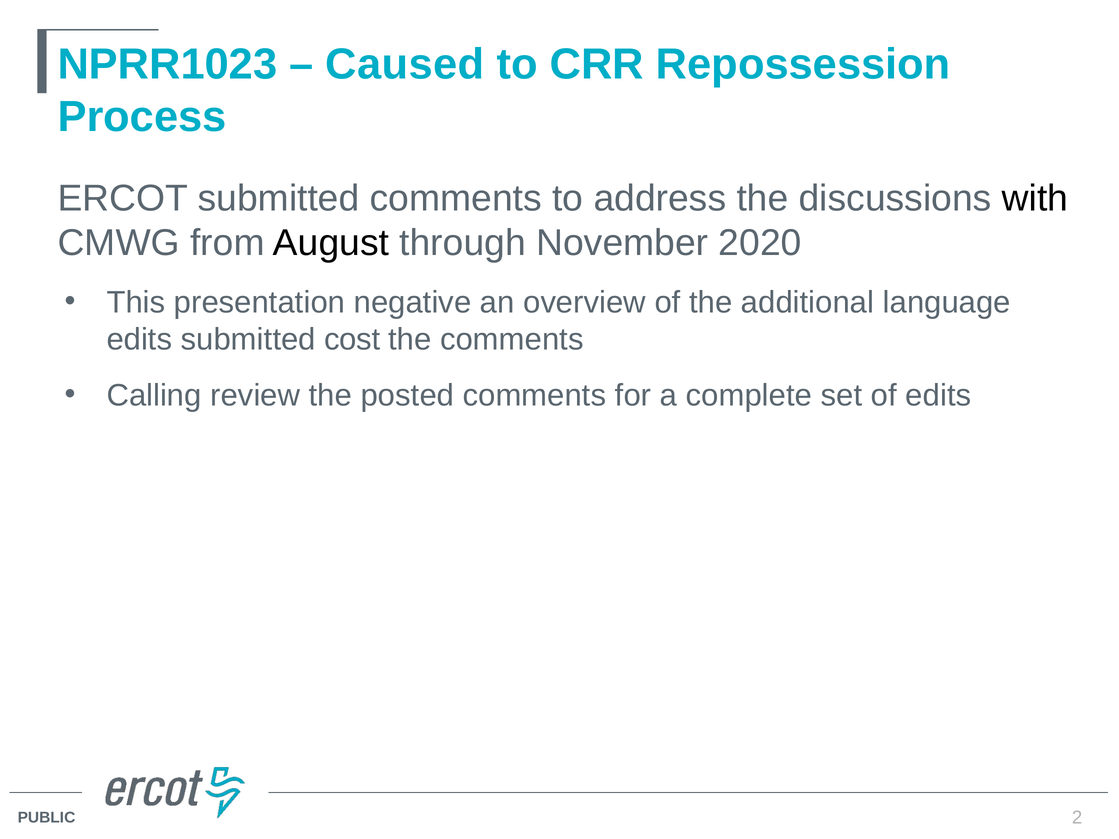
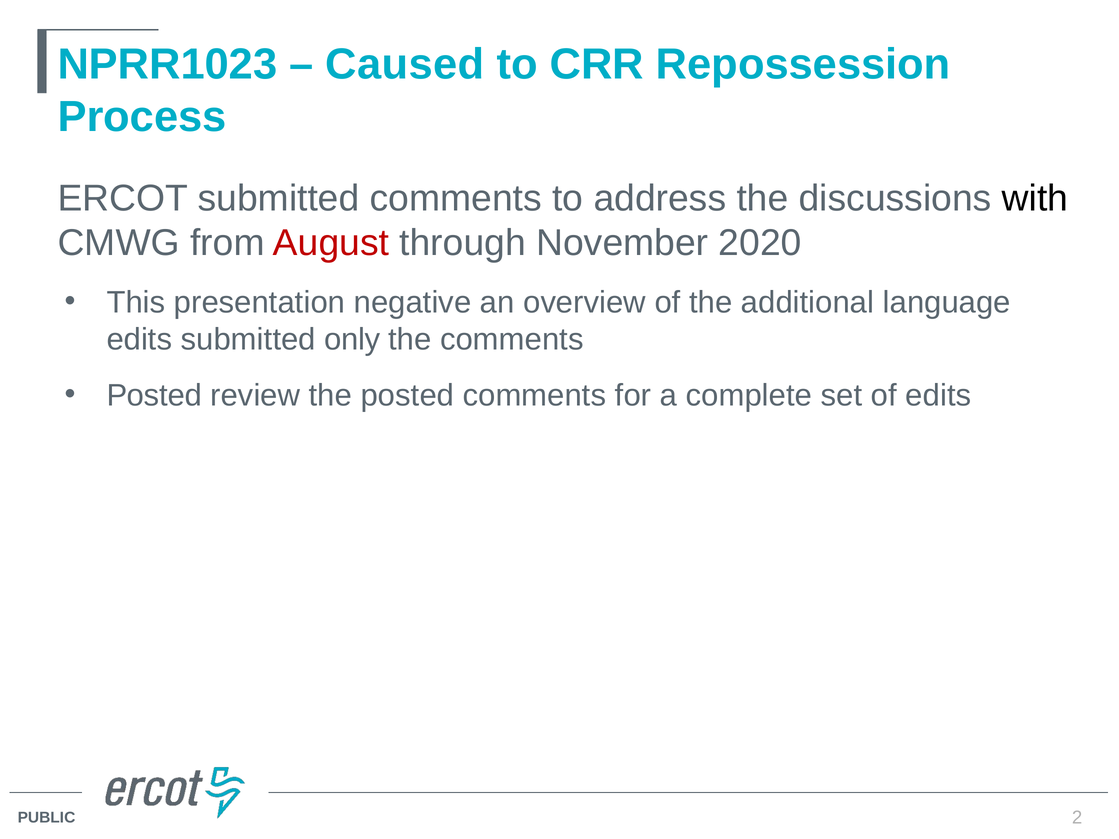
August colour: black -> red (331, 243)
cost: cost -> only (352, 340)
Calling: Calling -> Posted (154, 396)
